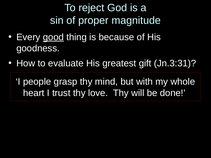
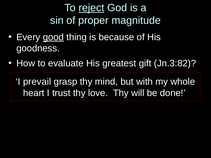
reject underline: none -> present (91, 8)
Jn.3:31: Jn.3:31 -> Jn.3:82 (175, 63)
people: people -> prevail (37, 82)
